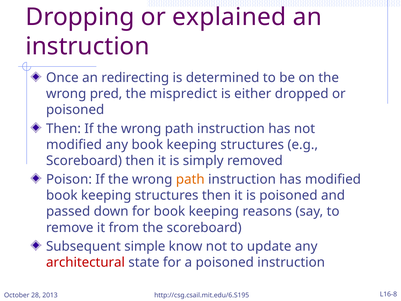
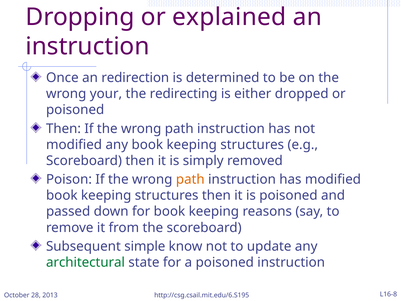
redirecting: redirecting -> redirection (135, 78)
pred: pred -> your (106, 94)
mispredict: mispredict -> redirecting (184, 94)
architectural colour: red -> green (85, 262)
